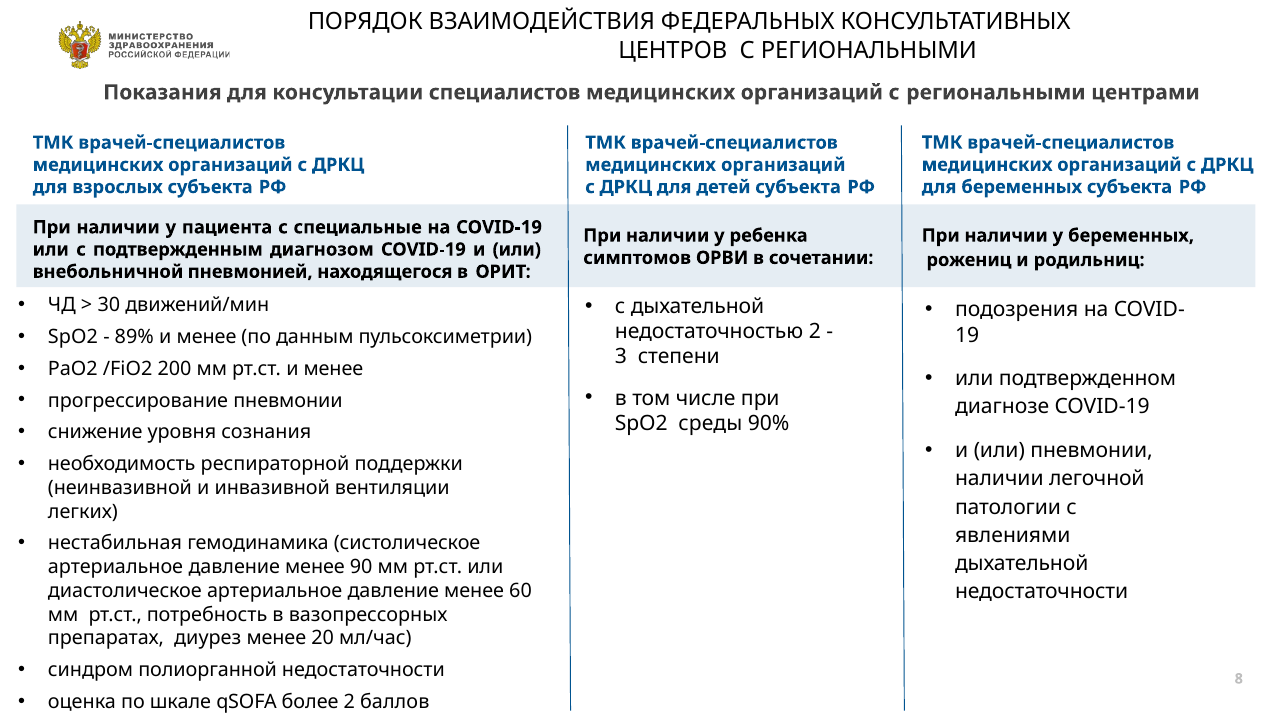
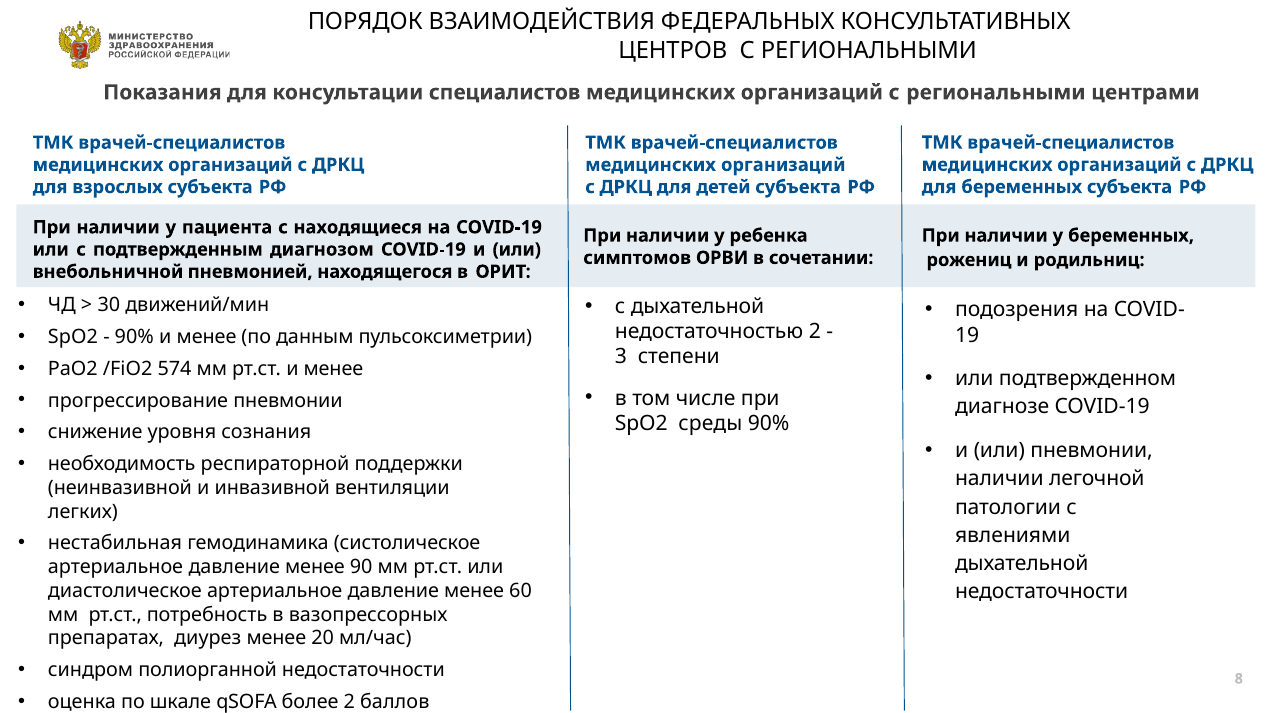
специальные: специальные -> находящиеся (358, 227)
89%: 89% -> 90% (134, 337)
200: 200 -> 574 (175, 369)
